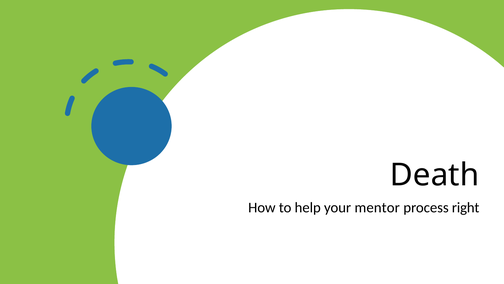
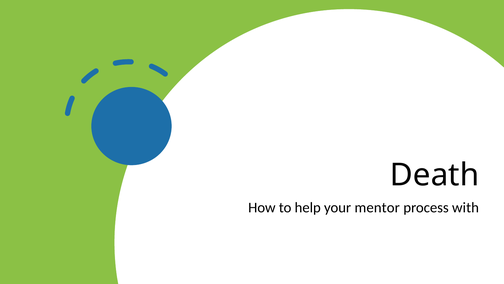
right: right -> with (465, 207)
